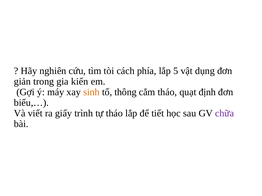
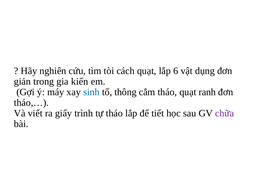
cách phía: phía -> quạt (147, 71)
5: 5 -> 6 (176, 71)
sinh colour: orange -> blue (91, 92)
định: định -> ranh (207, 92)
biểu,…: biểu,… -> tháo,… (31, 103)
